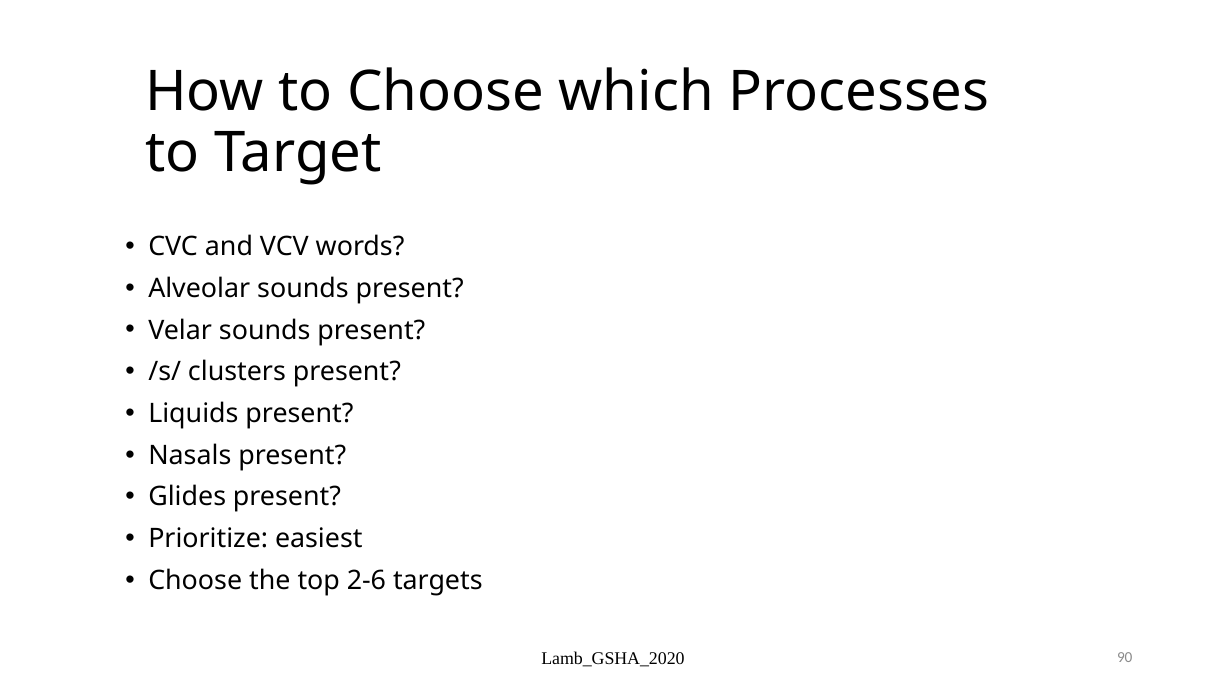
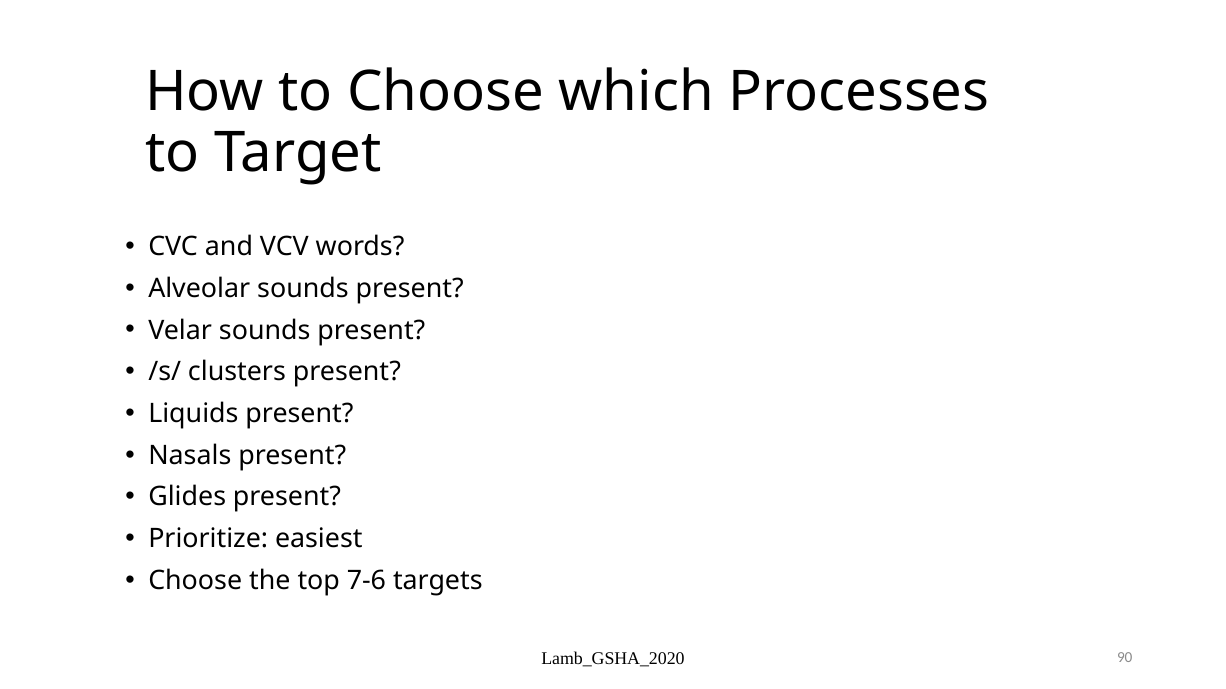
2-6: 2-6 -> 7-6 (366, 581)
